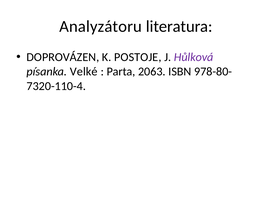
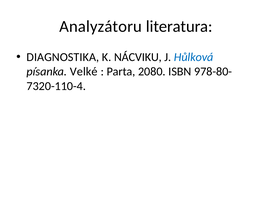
DOPROVÁZEN: DOPROVÁZEN -> DIAGNOSTIKA (63, 57)
POSTOJE: POSTOJE -> NÁCVIKU (138, 57)
Hůlková colour: purple -> blue (194, 57)
2063: 2063 -> 2080 (152, 72)
